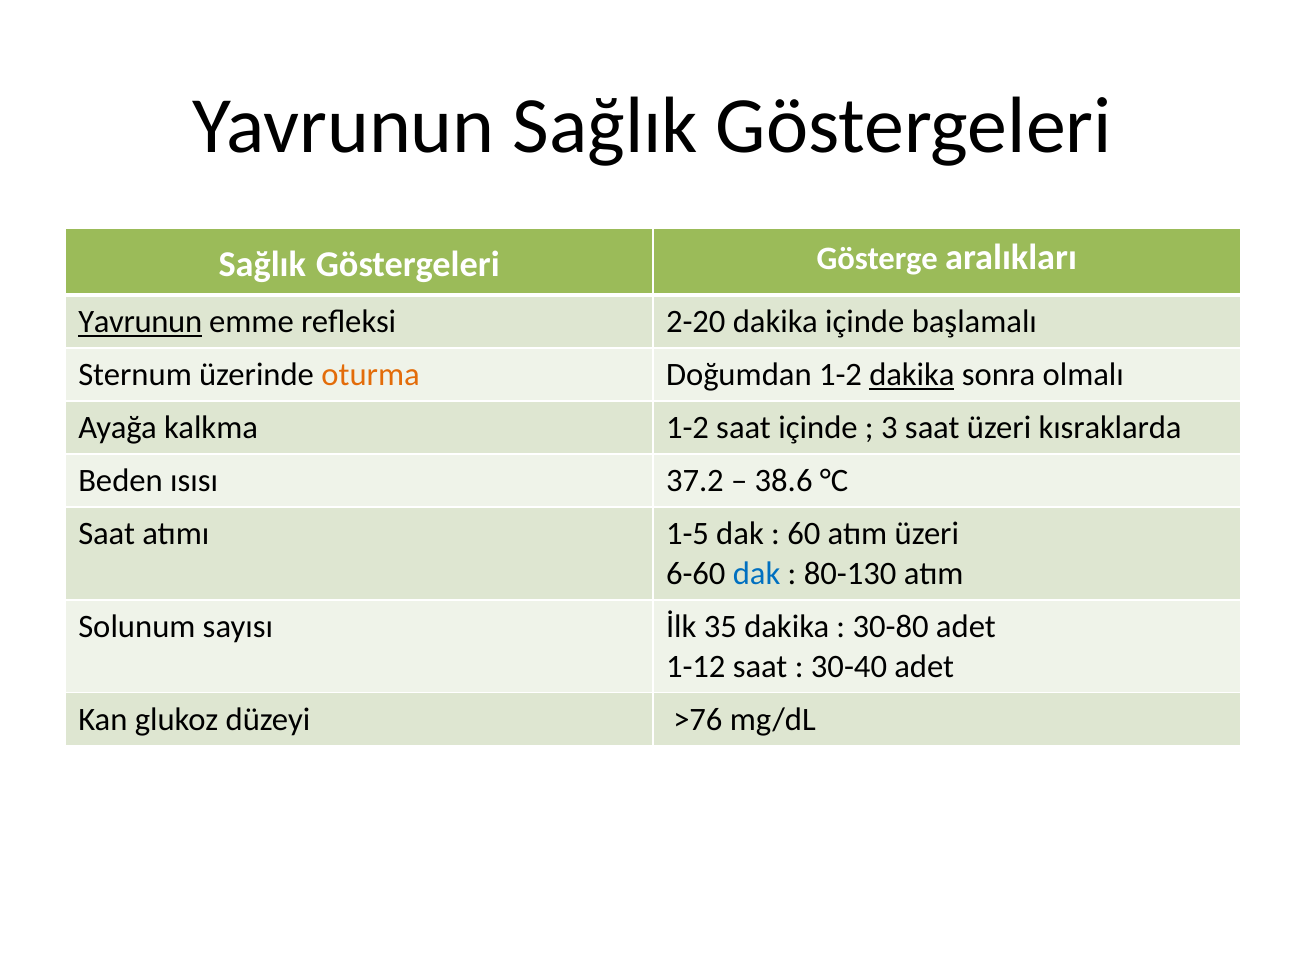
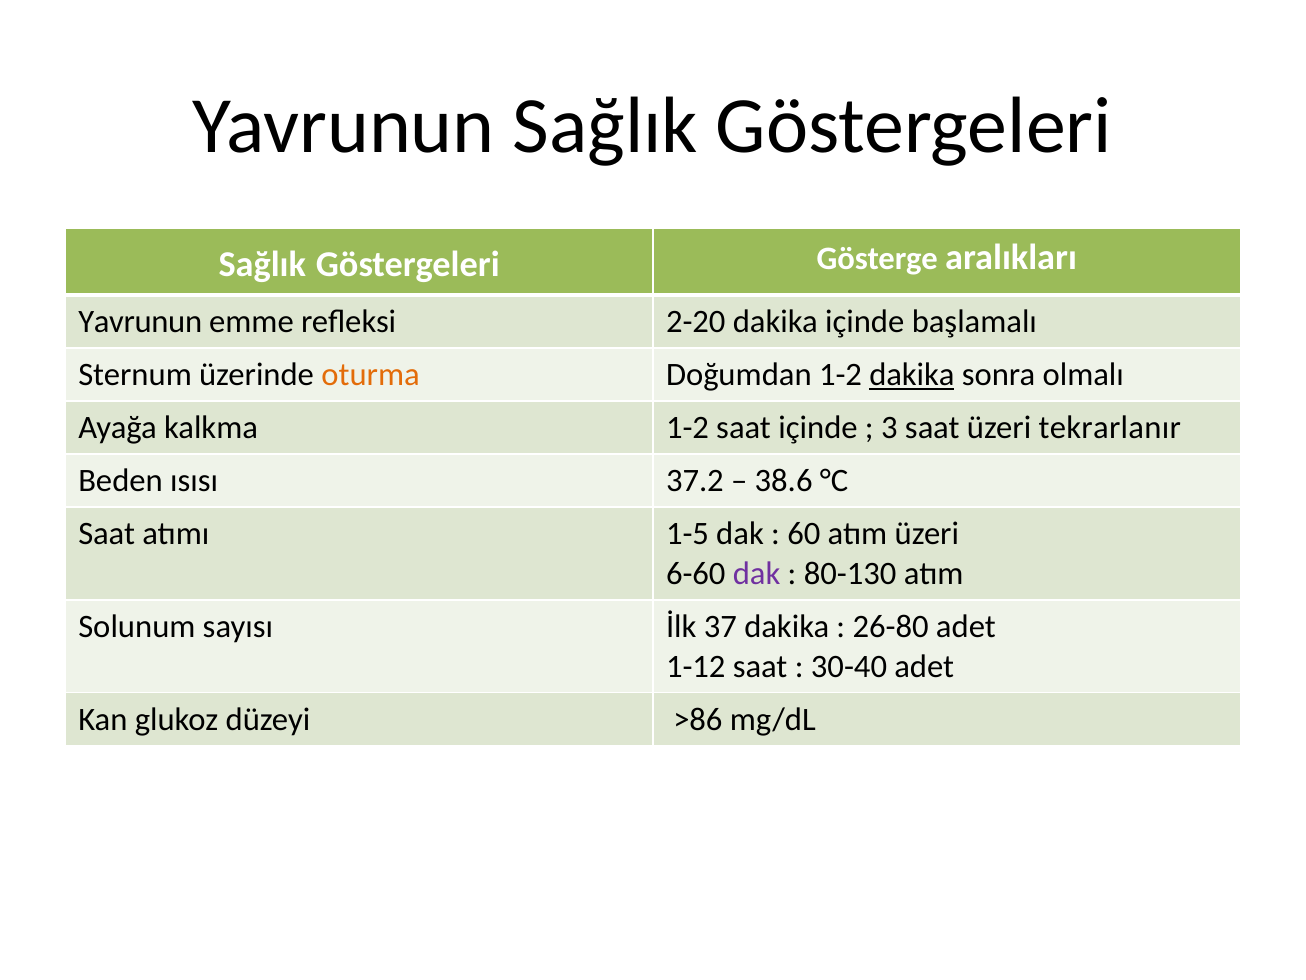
Yavrunun underline: present -> none (140, 322)
kısraklarda: kısraklarda -> tekrarlanır (1110, 428)
dak colour: blue -> purple (757, 573)
35: 35 -> 37 (720, 626)
30-80: 30-80 -> 26-80 (891, 626)
>76: >76 -> >86 (698, 719)
